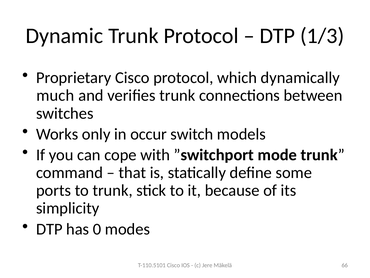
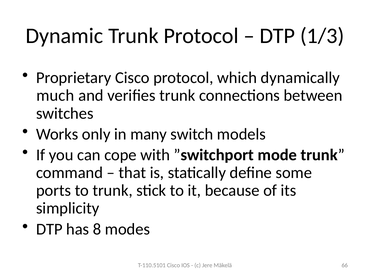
occur: occur -> many (149, 134)
0: 0 -> 8 (97, 229)
